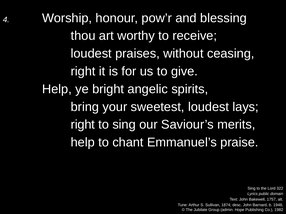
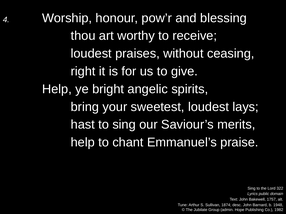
right: right -> hast (83, 125)
